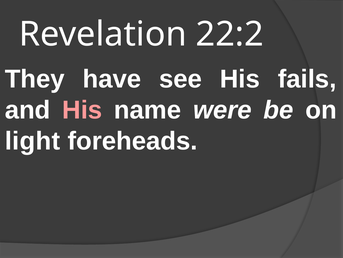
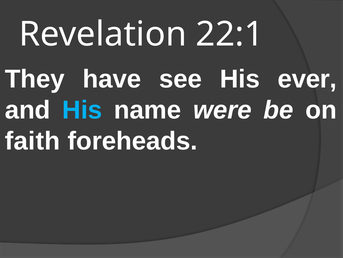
22:2: 22:2 -> 22:1 (230, 34)
fails: fails -> ever (307, 79)
His colour: pink -> light blue (82, 110)
light: light -> faith (32, 141)
